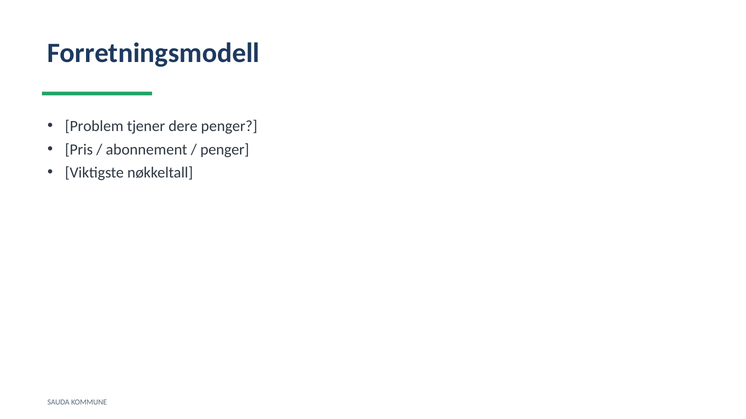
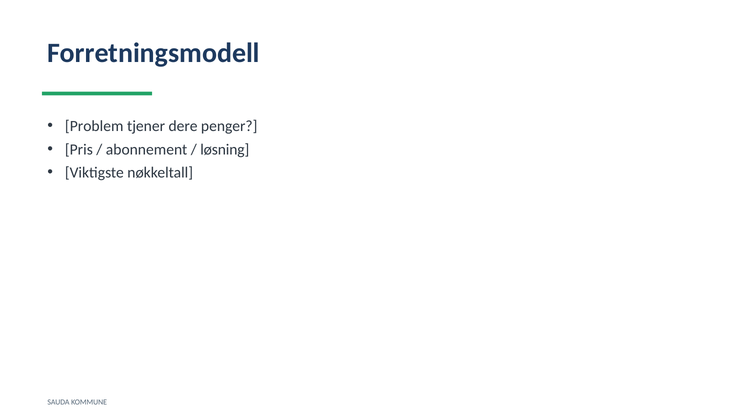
penger: penger -> løsning (225, 150)
